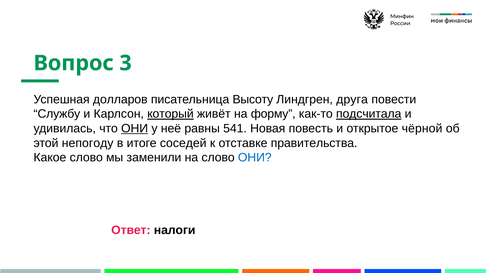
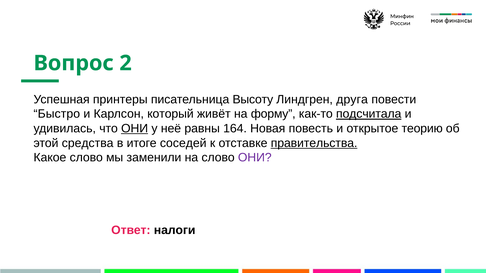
3: 3 -> 2 (126, 63)
долларов: долларов -> принтеры (120, 100)
Службу: Службу -> Быстро (57, 114)
который underline: present -> none (170, 114)
541: 541 -> 164 (235, 129)
чёрной: чёрной -> теорию (422, 129)
непогоду: непогоду -> средства (88, 143)
правительства underline: none -> present (314, 143)
ОНИ colour: blue -> purple (255, 158)
